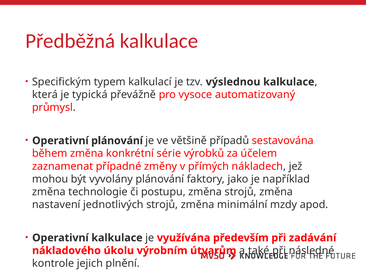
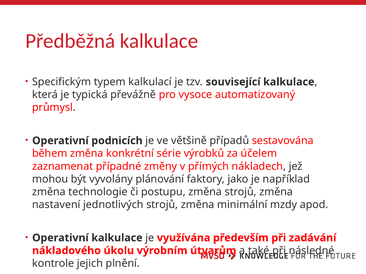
výslednou: výslednou -> související (233, 82)
Operativní plánování: plánování -> podnicích (117, 141)
